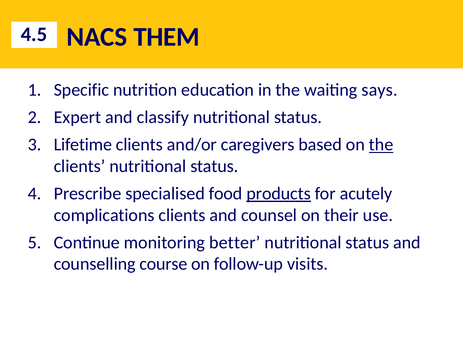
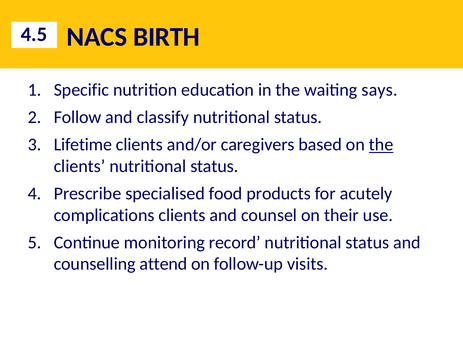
THEM: THEM -> BIRTH (167, 37)
Expert: Expert -> Follow (78, 117)
products underline: present -> none (279, 194)
better: better -> record (235, 243)
course: course -> attend (163, 264)
